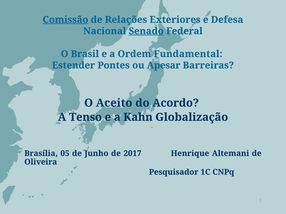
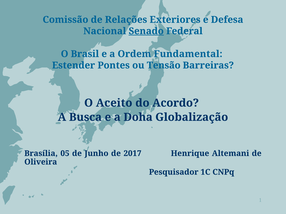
Comissão underline: present -> none (65, 20)
Apesar: Apesar -> Tensão (164, 65)
Tenso: Tenso -> Busca (85, 117)
Kahn: Kahn -> Doha (138, 117)
